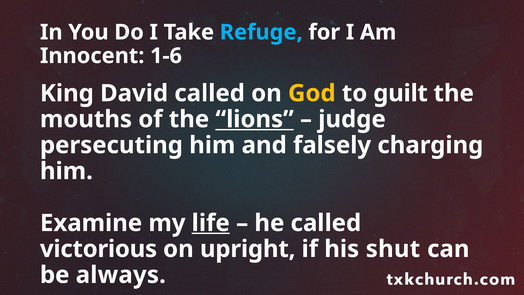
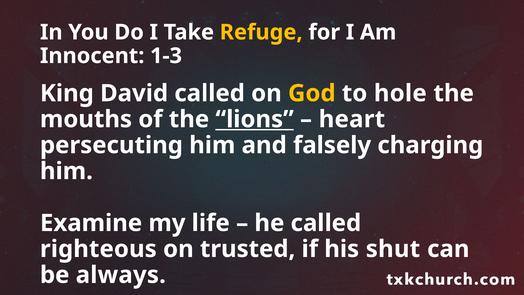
Refuge colour: light blue -> yellow (261, 32)
1-6: 1-6 -> 1-3 (166, 56)
guilt: guilt -> hole (400, 93)
judge: judge -> heart (352, 119)
life underline: present -> none (211, 223)
victorious: victorious -> righteous (98, 249)
upright: upright -> trusted (248, 249)
